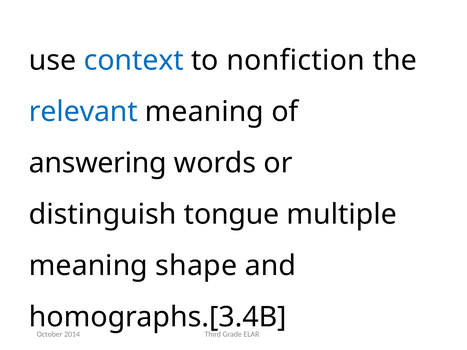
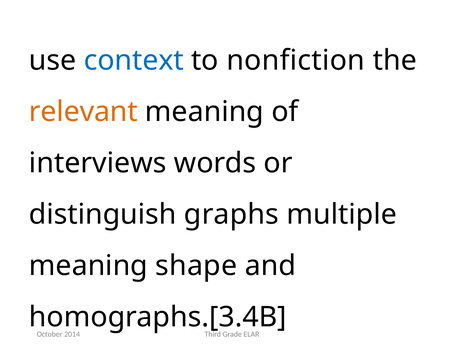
relevant colour: blue -> orange (83, 112)
answering: answering -> interviews (98, 163)
tongue: tongue -> graphs (231, 214)
